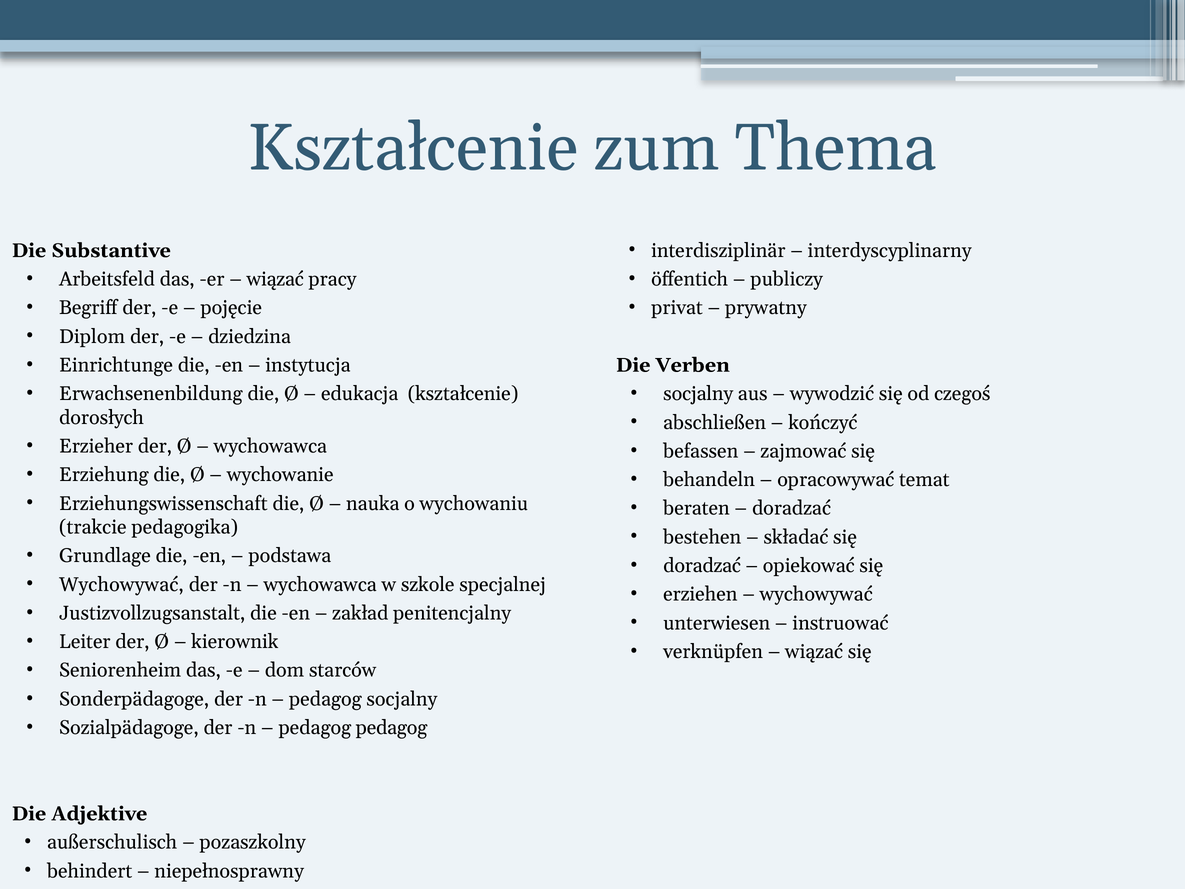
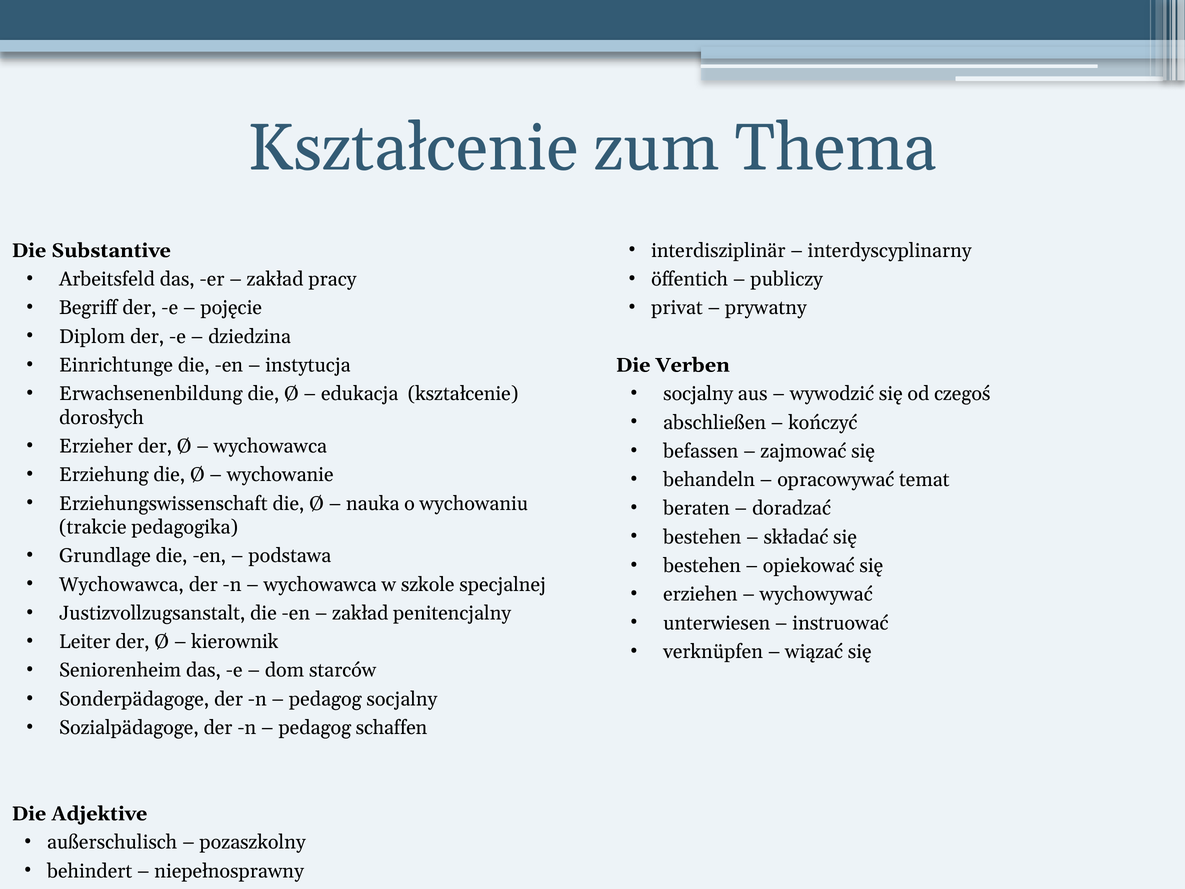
wiązać: wiązać -> zakład (275, 279)
doradzać: doradzać -> bestehen (702, 566)
Wychowywać: Wychowywać -> Wychowawca (121, 584)
pedagog pedagog: pedagog -> schaffen (392, 728)
